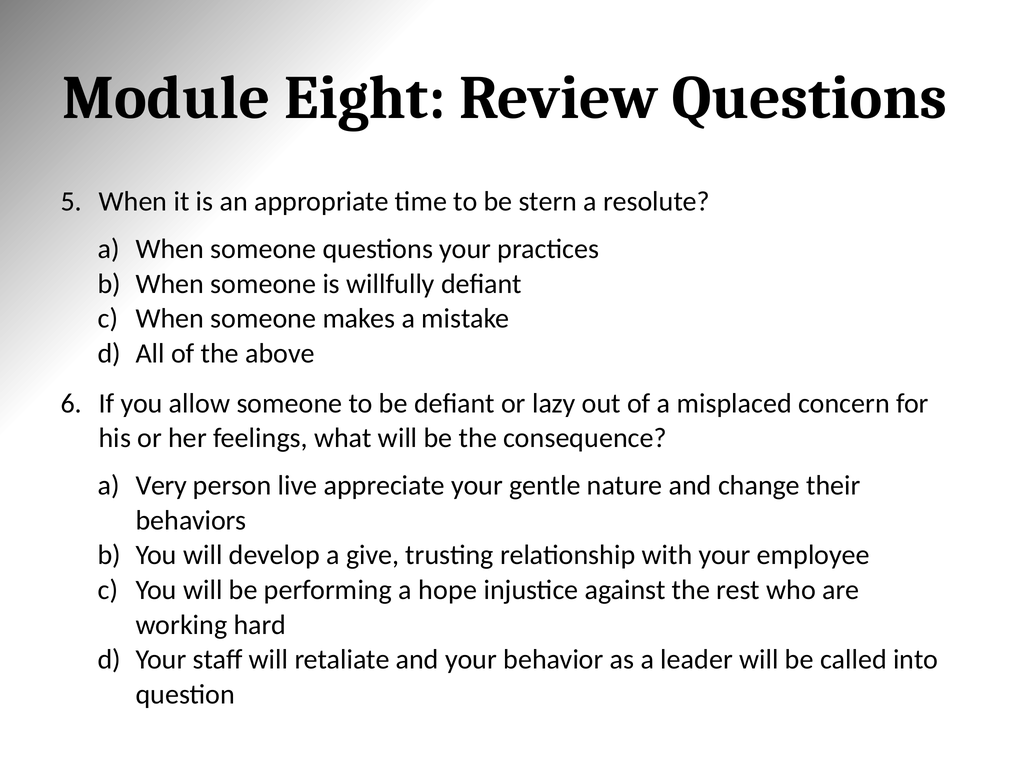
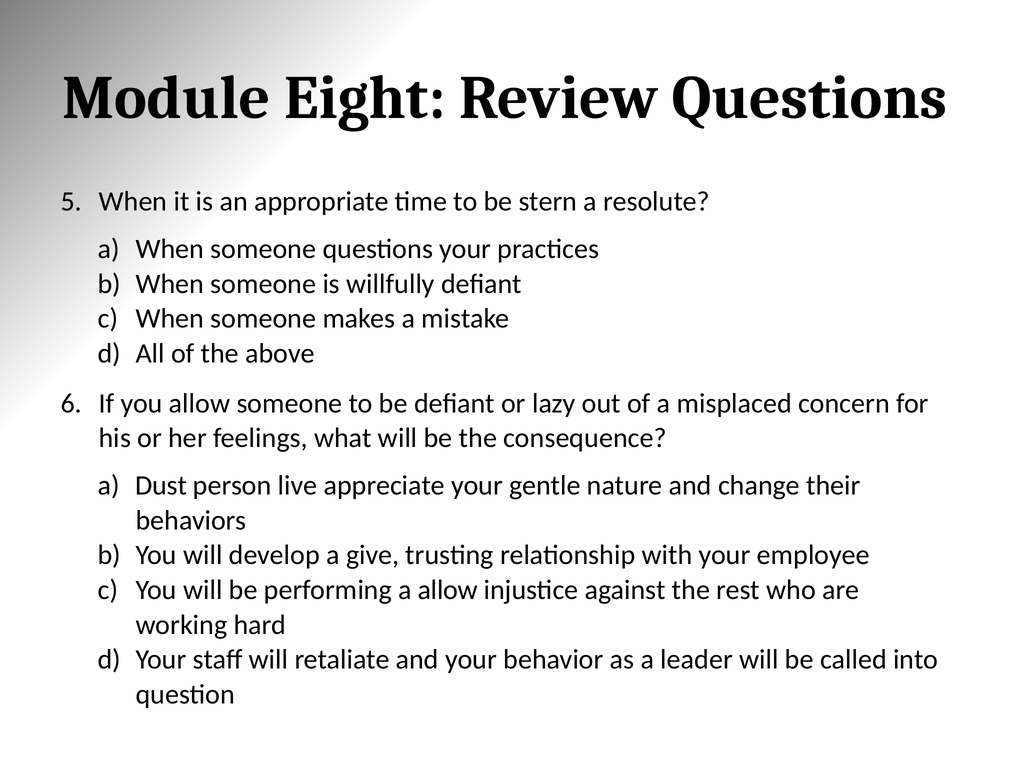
Very: Very -> Dust (161, 486)
a hope: hope -> allow (448, 590)
